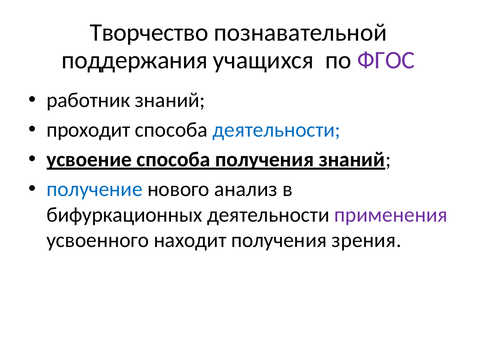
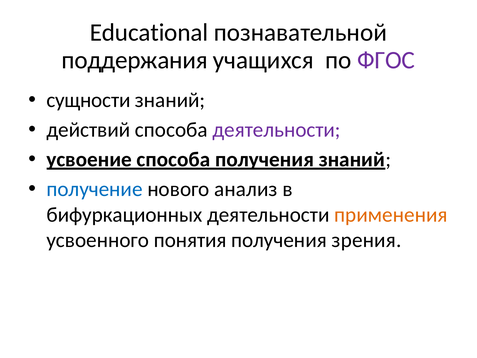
Творчество: Творчество -> Educational (149, 32)
работник: работник -> сущности (88, 100)
проходит: проходит -> действий (88, 130)
деятельности colour: blue -> purple (277, 130)
применения colour: purple -> orange (391, 215)
находит: находит -> понятия (190, 240)
